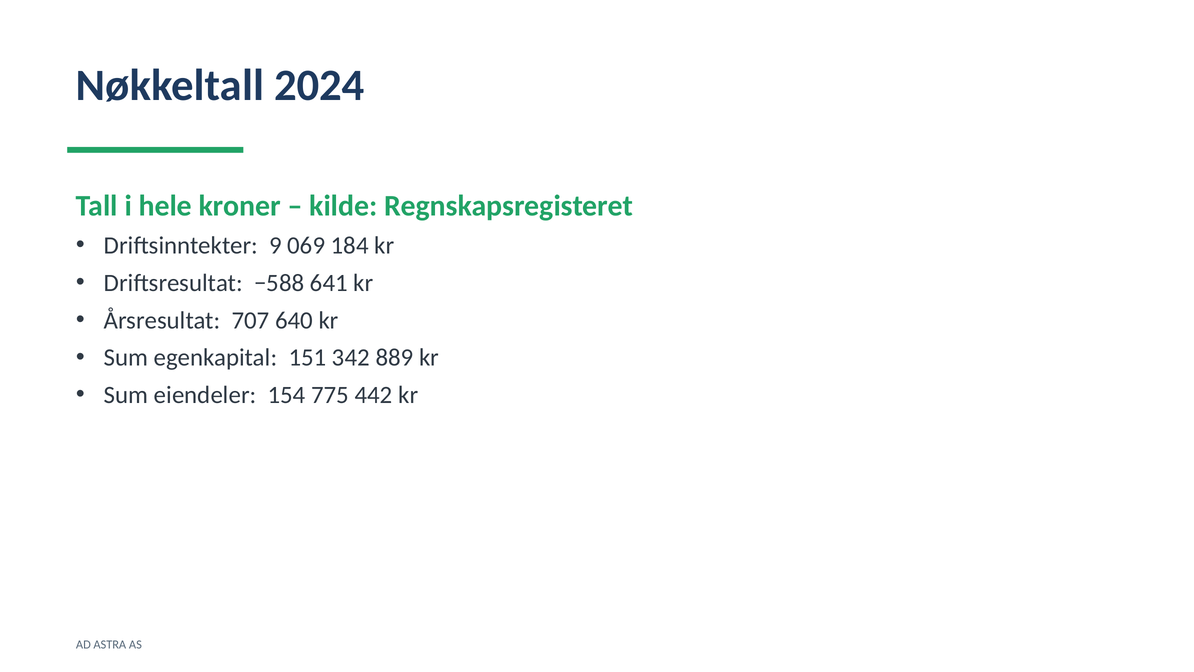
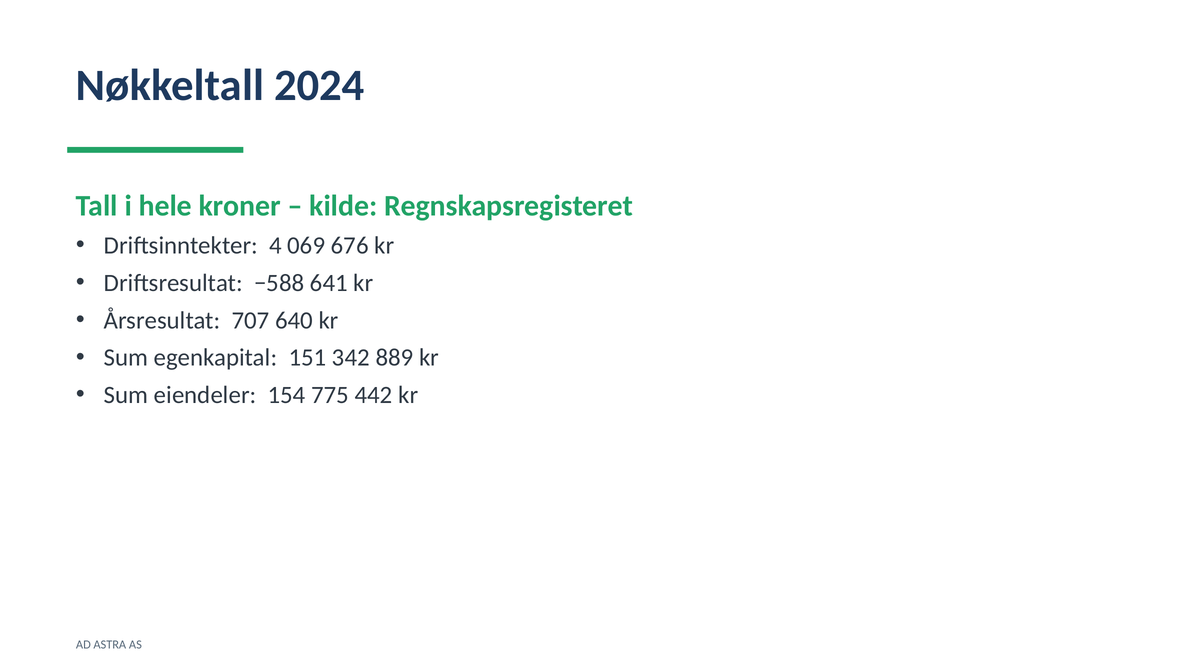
9: 9 -> 4 (275, 246)
184: 184 -> 676 (350, 246)
